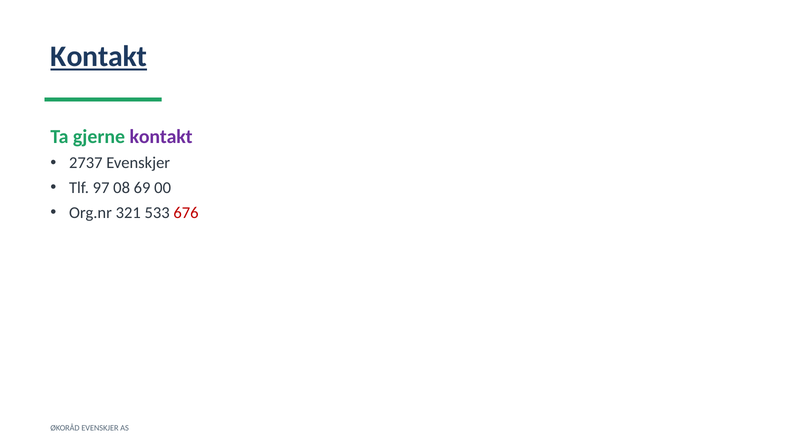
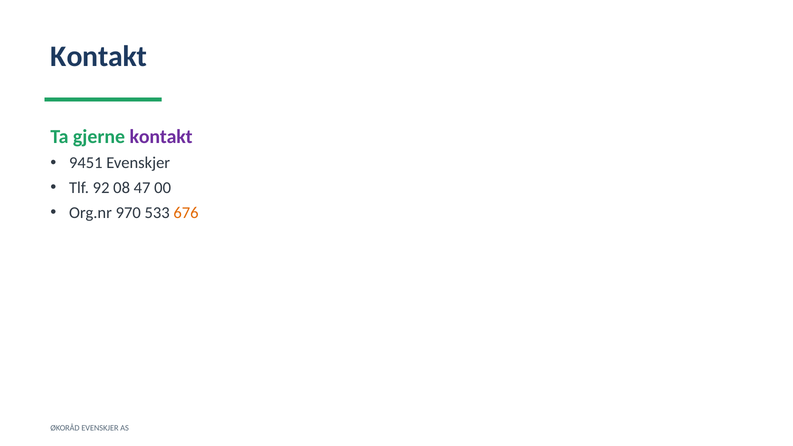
Kontakt underline: present -> none (99, 57)
2737: 2737 -> 9451 (86, 163)
97: 97 -> 92 (101, 188)
69: 69 -> 47 (142, 188)
321: 321 -> 970 (128, 213)
676 colour: red -> orange (186, 213)
